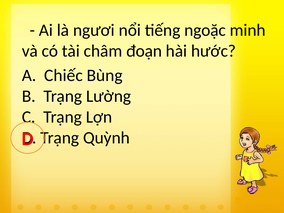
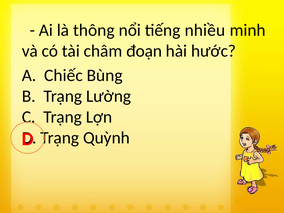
ngươi: ngươi -> thông (94, 30)
ngoặc: ngoặc -> nhiều (205, 30)
